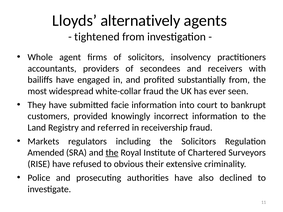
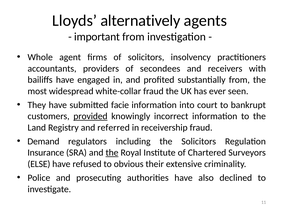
tightened: tightened -> important (97, 37)
provided underline: none -> present (90, 116)
Markets: Markets -> Demand (43, 142)
Amended: Amended -> Insurance (46, 153)
RISE: RISE -> ELSE (39, 164)
